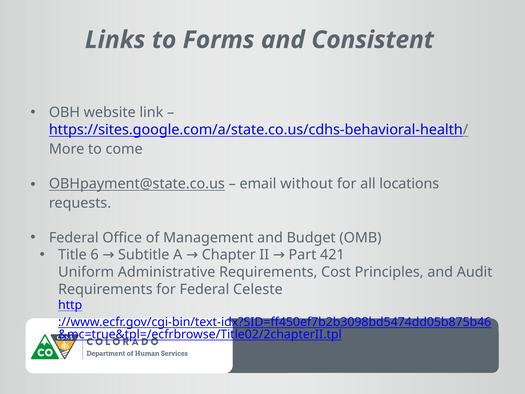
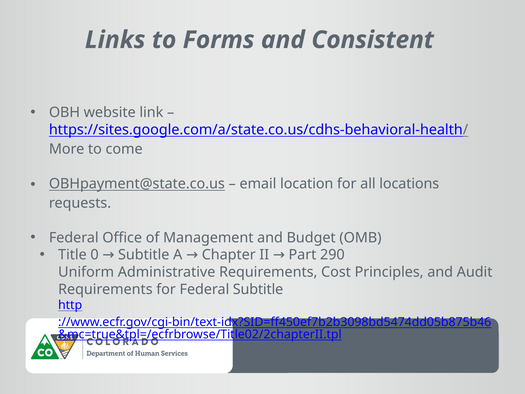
without: without -> location (307, 184)
6: 6 -> 0 (95, 255)
421: 421 -> 290 (332, 255)
Federal Celeste: Celeste -> Subtitle (258, 289)
